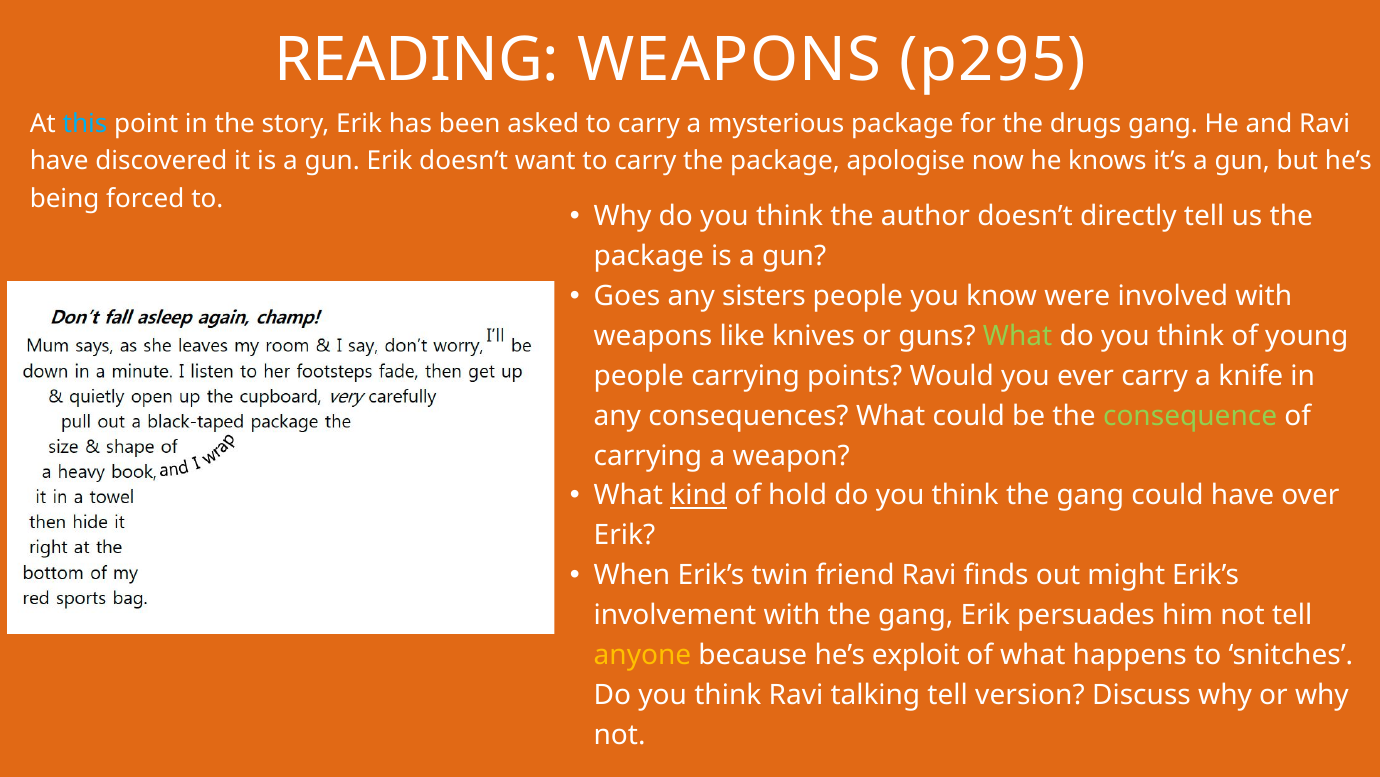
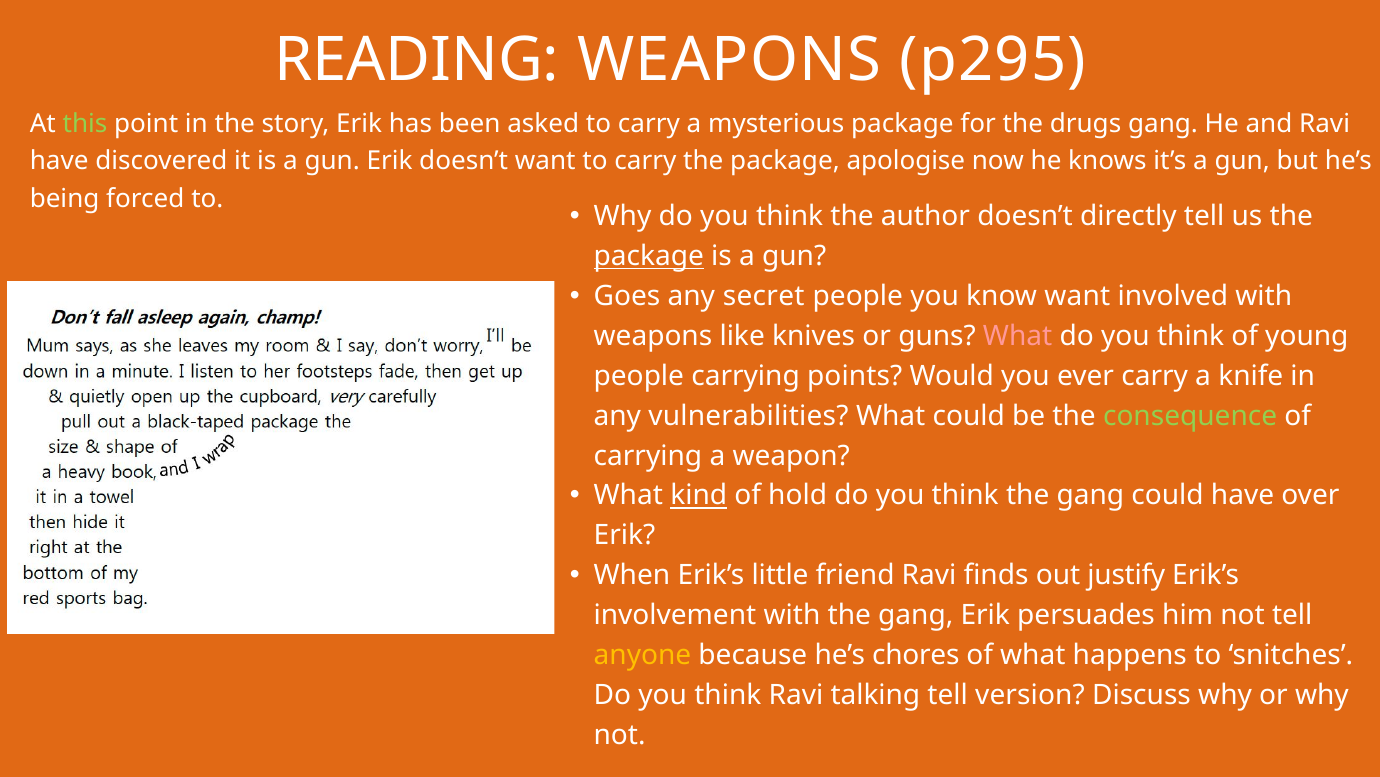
this colour: light blue -> light green (85, 124)
package underline: none -> present (649, 256)
sisters: sisters -> secret (764, 296)
know were: were -> want (1077, 296)
What colour: light green -> pink (1018, 336)
consequences: consequences -> vulnerabilities (748, 416)
twin: twin -> little (780, 575)
might: might -> justify (1126, 575)
exploit: exploit -> chores (916, 655)
